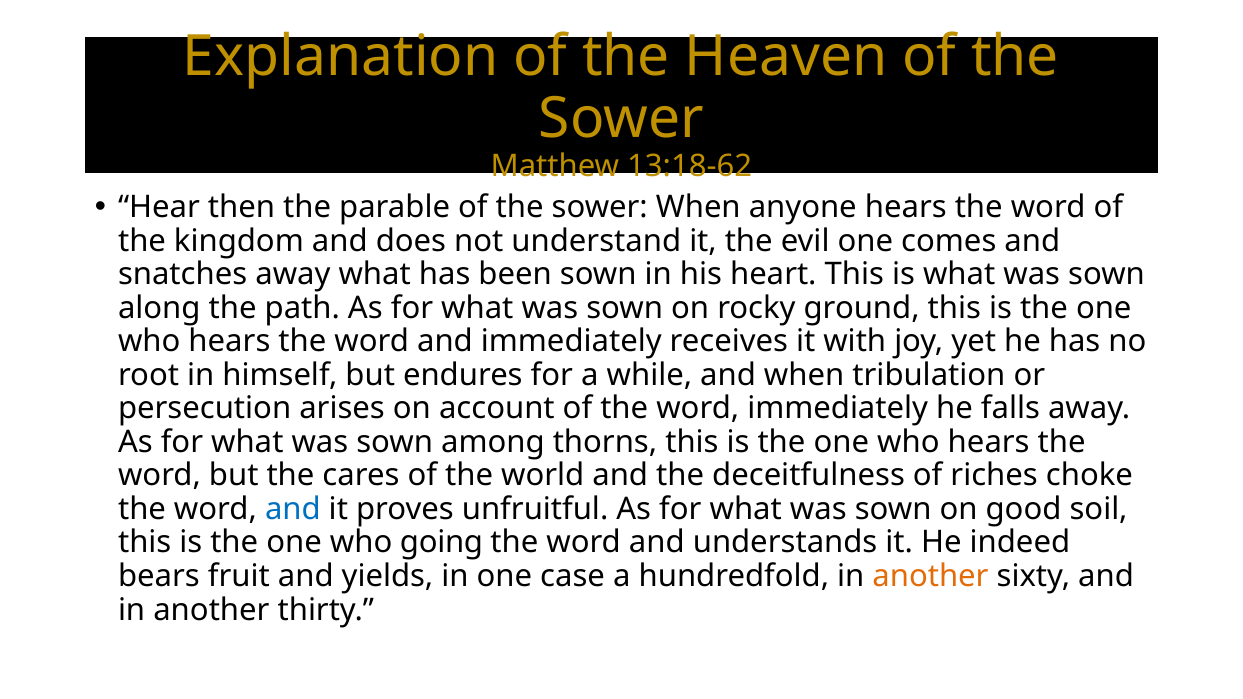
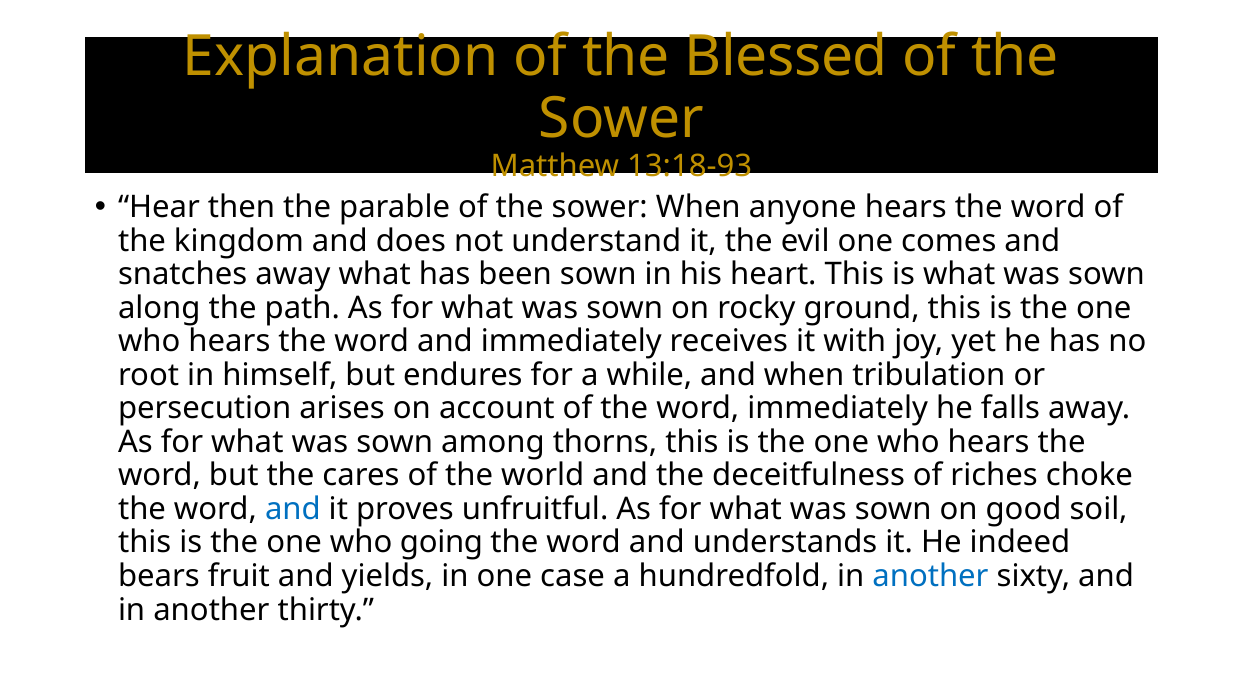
Heaven: Heaven -> Blessed (786, 57)
13:18-62: 13:18-62 -> 13:18-93 (690, 166)
another colour: orange -> blue (931, 576)
